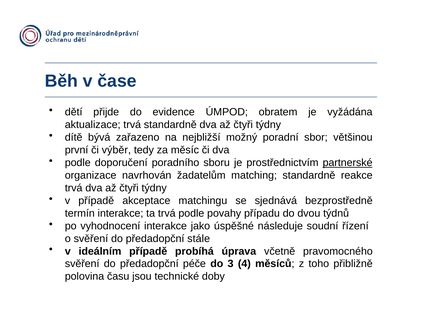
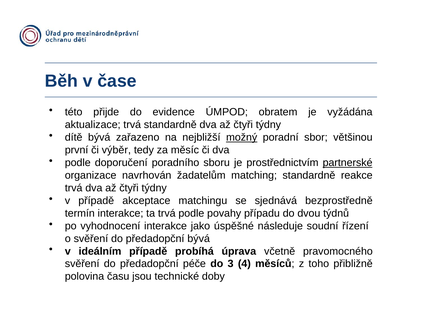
dětí: dětí -> této (74, 112)
možný underline: none -> present (242, 138)
předadopční stále: stále -> bývá (199, 239)
